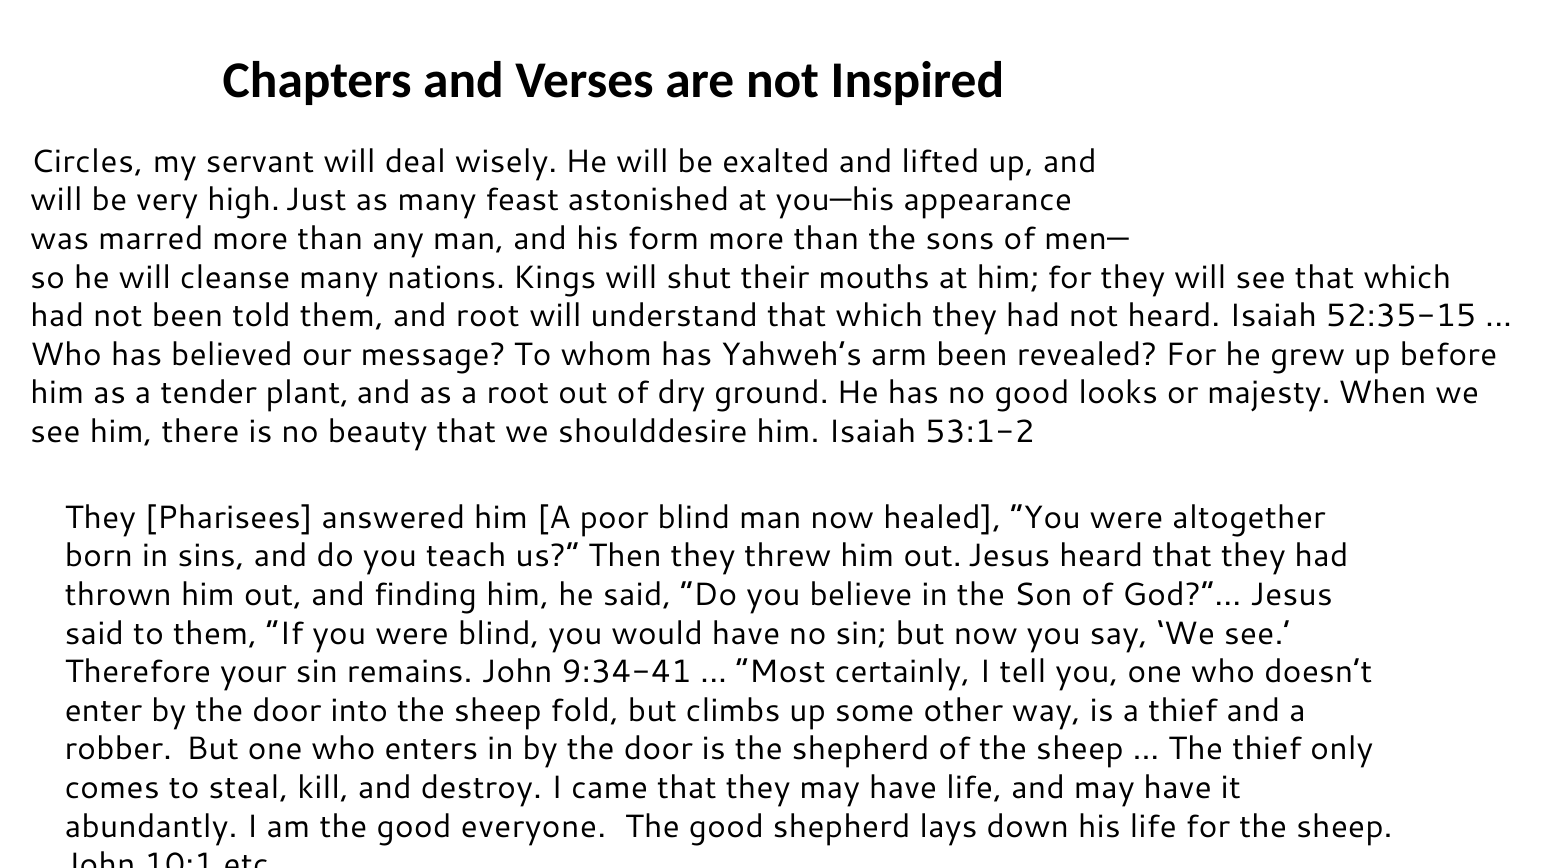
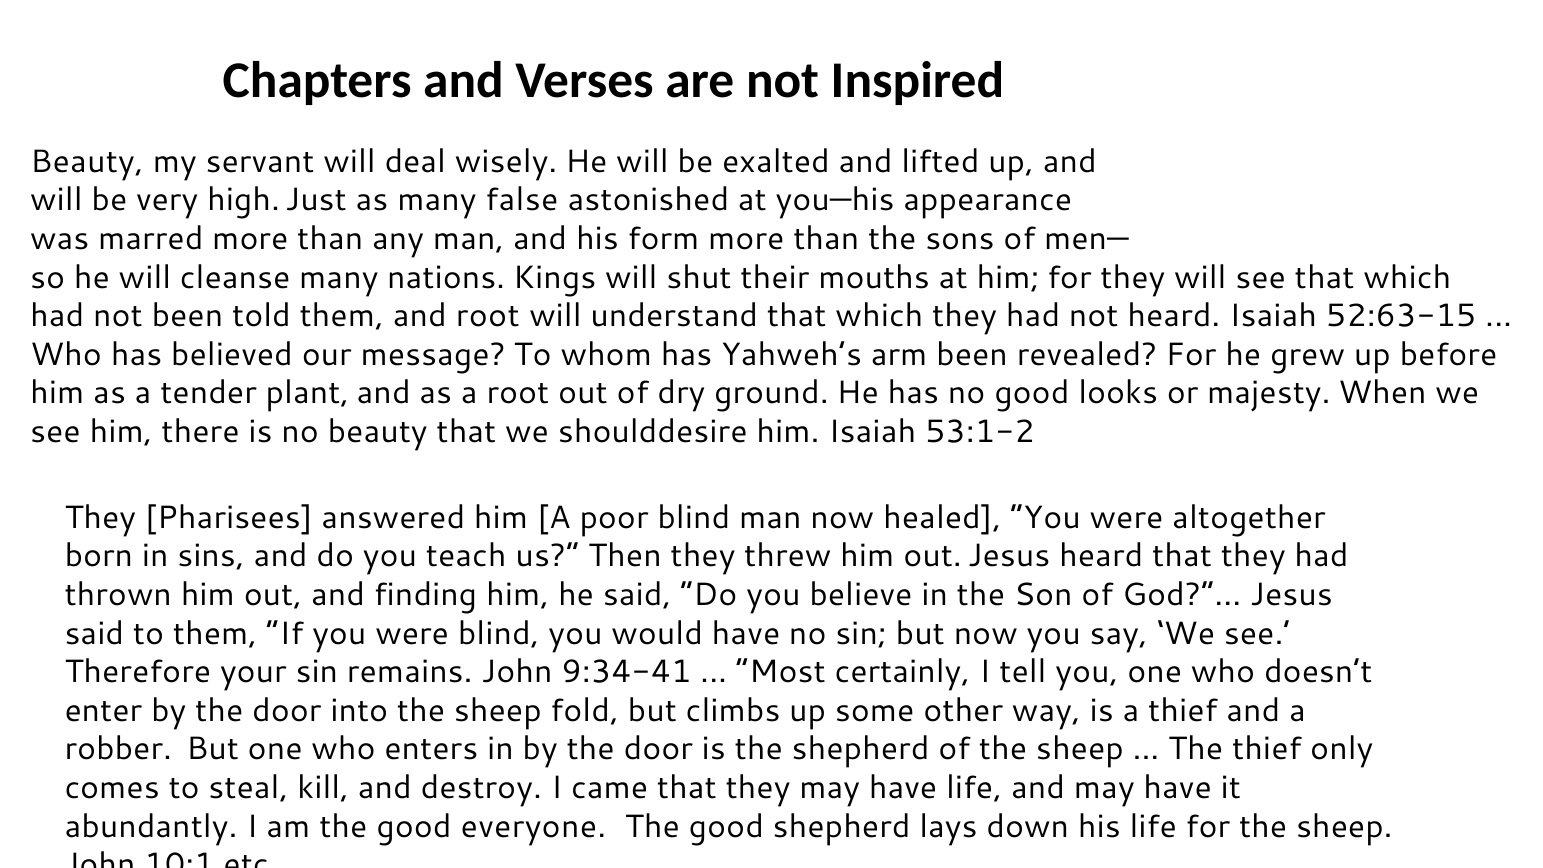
Circles: Circles -> Beauty (87, 162)
feast: feast -> false (522, 200)
52:35-15: 52:35-15 -> 52:63-15 (1401, 316)
